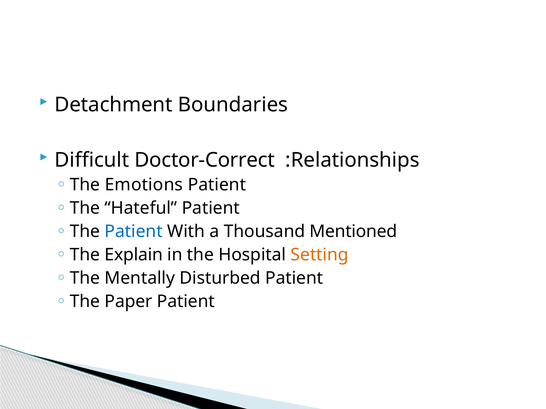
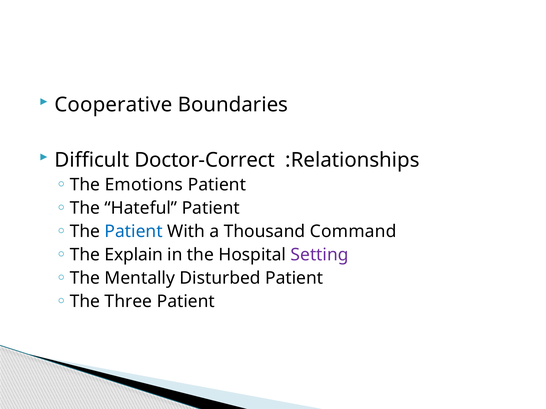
Detachment: Detachment -> Cooperative (113, 105)
Mentioned: Mentioned -> Command (353, 232)
Setting colour: orange -> purple (320, 255)
Paper: Paper -> Three (128, 302)
